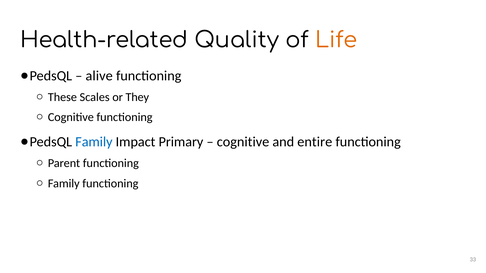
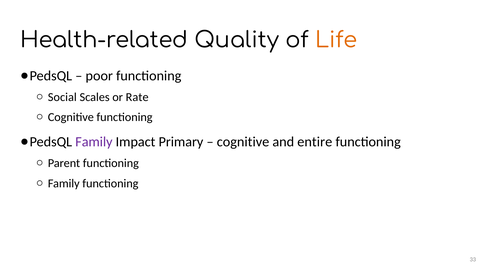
alive: alive -> poor (99, 76)
These: These -> Social (62, 97)
They: They -> Rate (137, 97)
Family colour: blue -> purple (94, 142)
